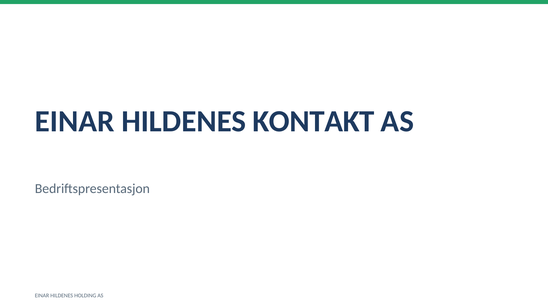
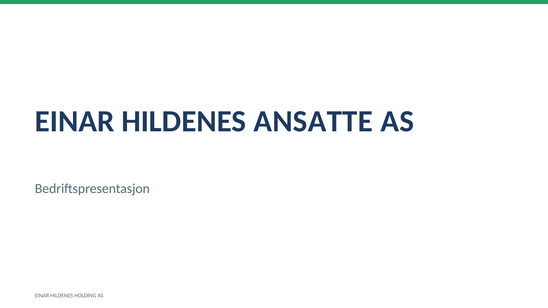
KONTAKT: KONTAKT -> ANSATTE (313, 122)
